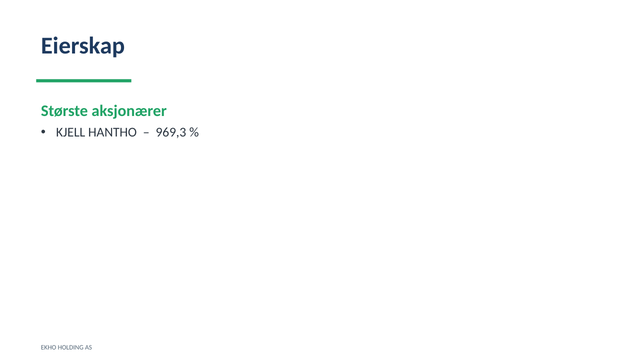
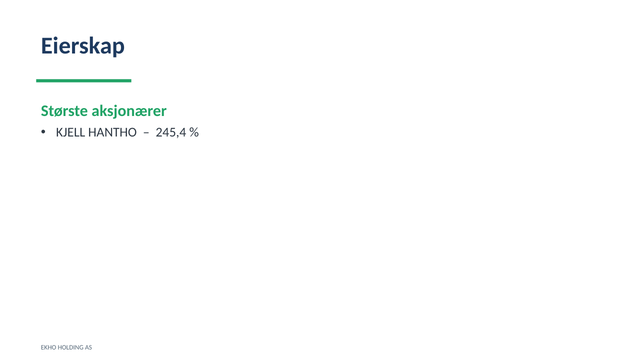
969,3: 969,3 -> 245,4 (171, 132)
